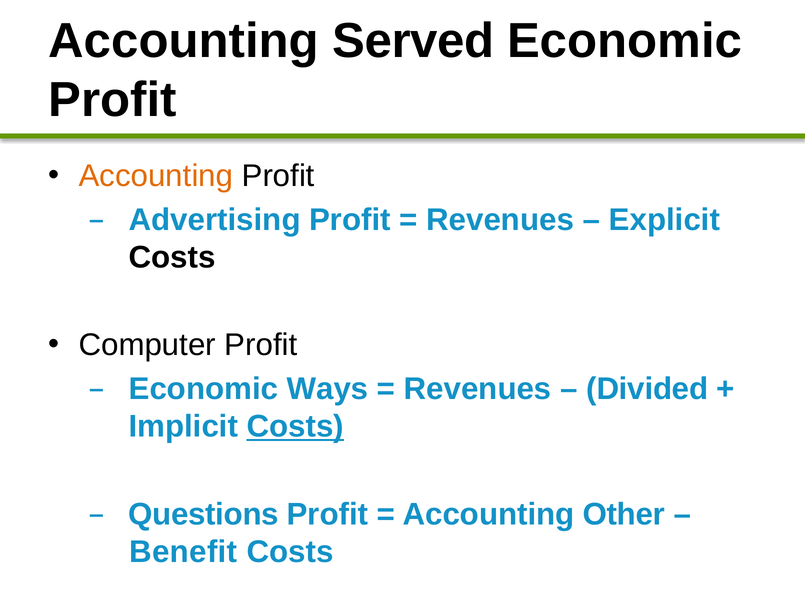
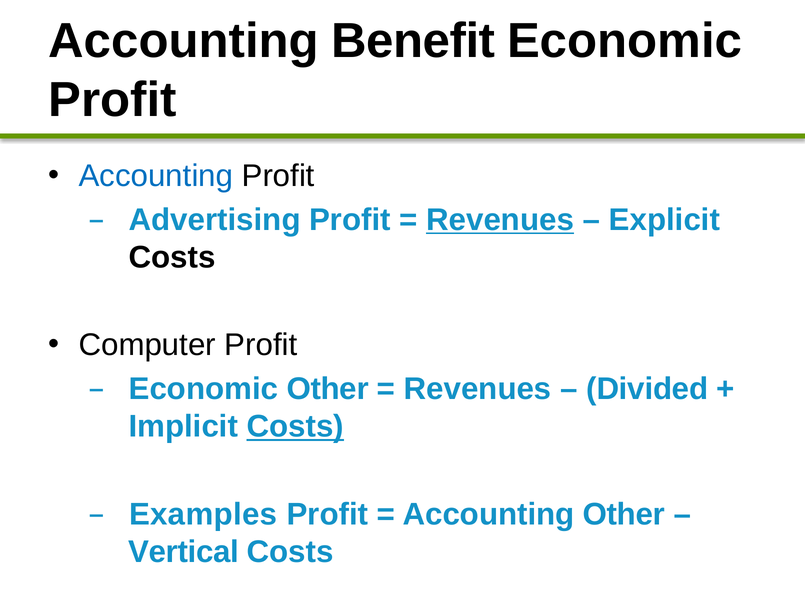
Served: Served -> Benefit (413, 41)
Accounting colour: orange -> blue (156, 176)
Revenues underline: none -> present (500, 220)
Economic Ways: Ways -> Other (328, 389)
Questions: Questions -> Examples (203, 514)
Benefit: Benefit -> Vertical (184, 552)
